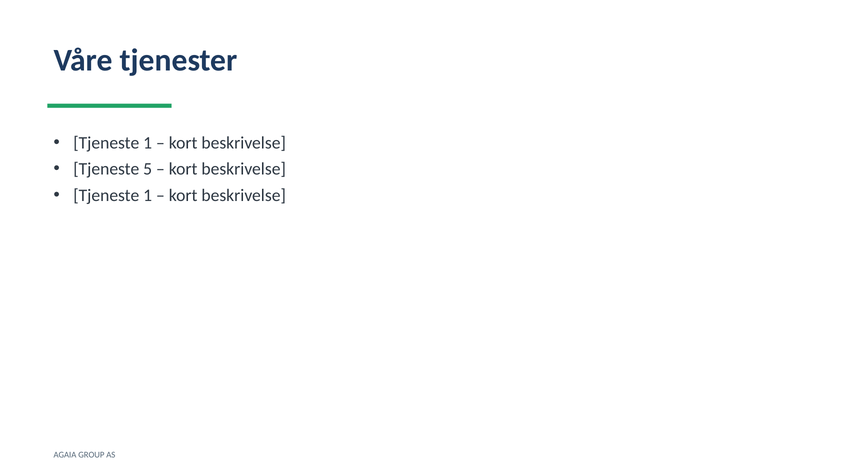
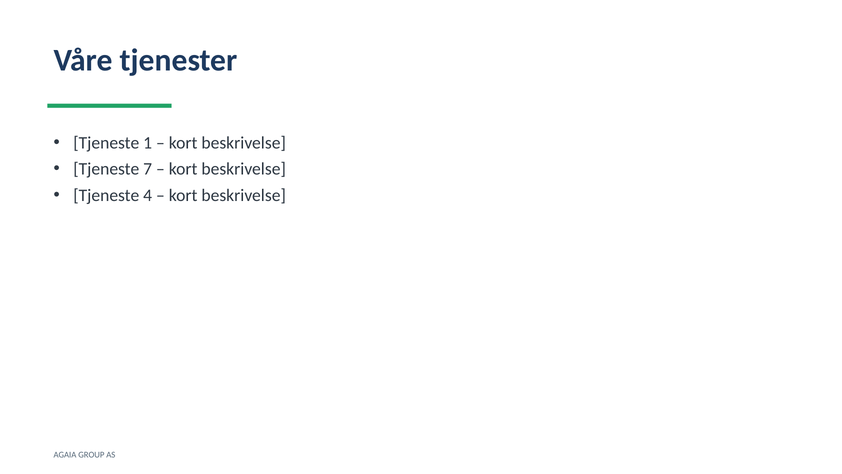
5: 5 -> 7 (148, 169)
1: 1 -> 4 (148, 195)
